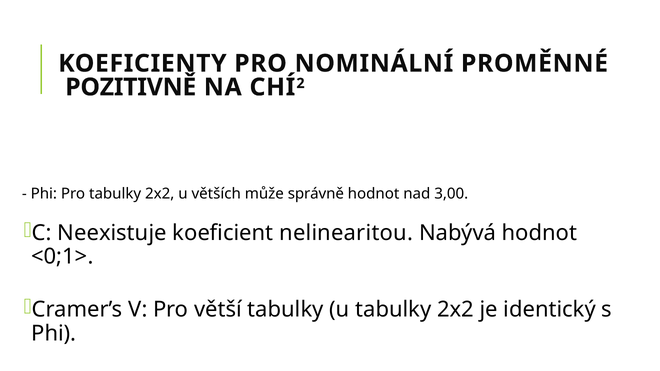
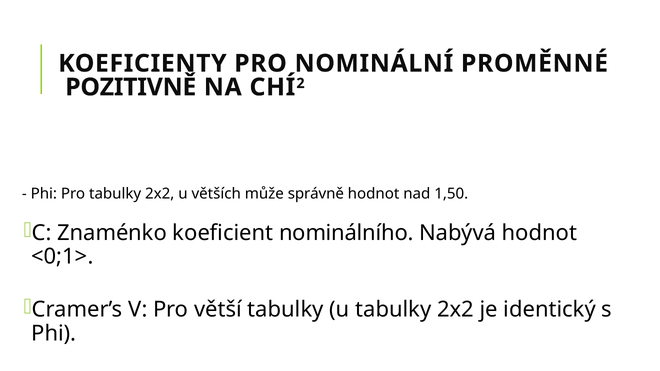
3,00: 3,00 -> 1,50 (451, 194)
Neexistuje: Neexistuje -> Znaménko (112, 233)
nelinearitou: nelinearitou -> nominálního (346, 233)
